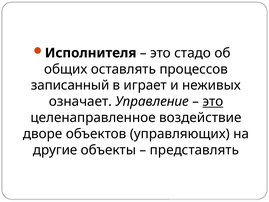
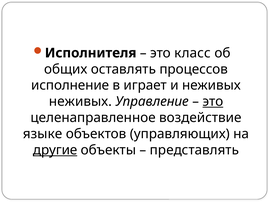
стадо: стадо -> класс (193, 53)
записанный: записанный -> исполнение (70, 85)
означает: означает -> неживых (80, 101)
дворе: дворе -> языке (43, 134)
другие underline: none -> present (55, 150)
